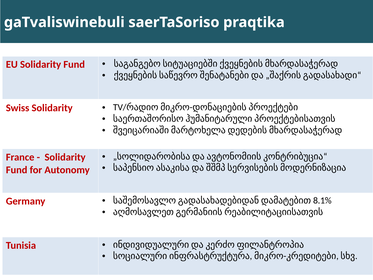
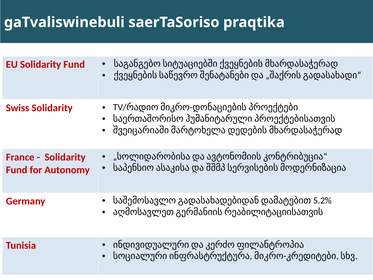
8.1%: 8.1% -> 5.2% (322, 200)
